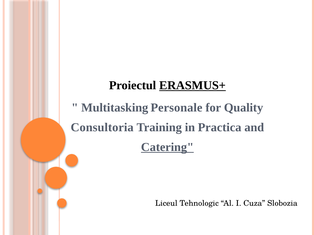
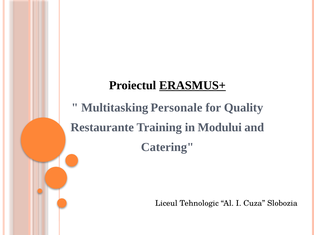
Consultoria: Consultoria -> Restaurante (102, 128)
Practica: Practica -> Modului (220, 128)
Catering underline: present -> none (167, 147)
